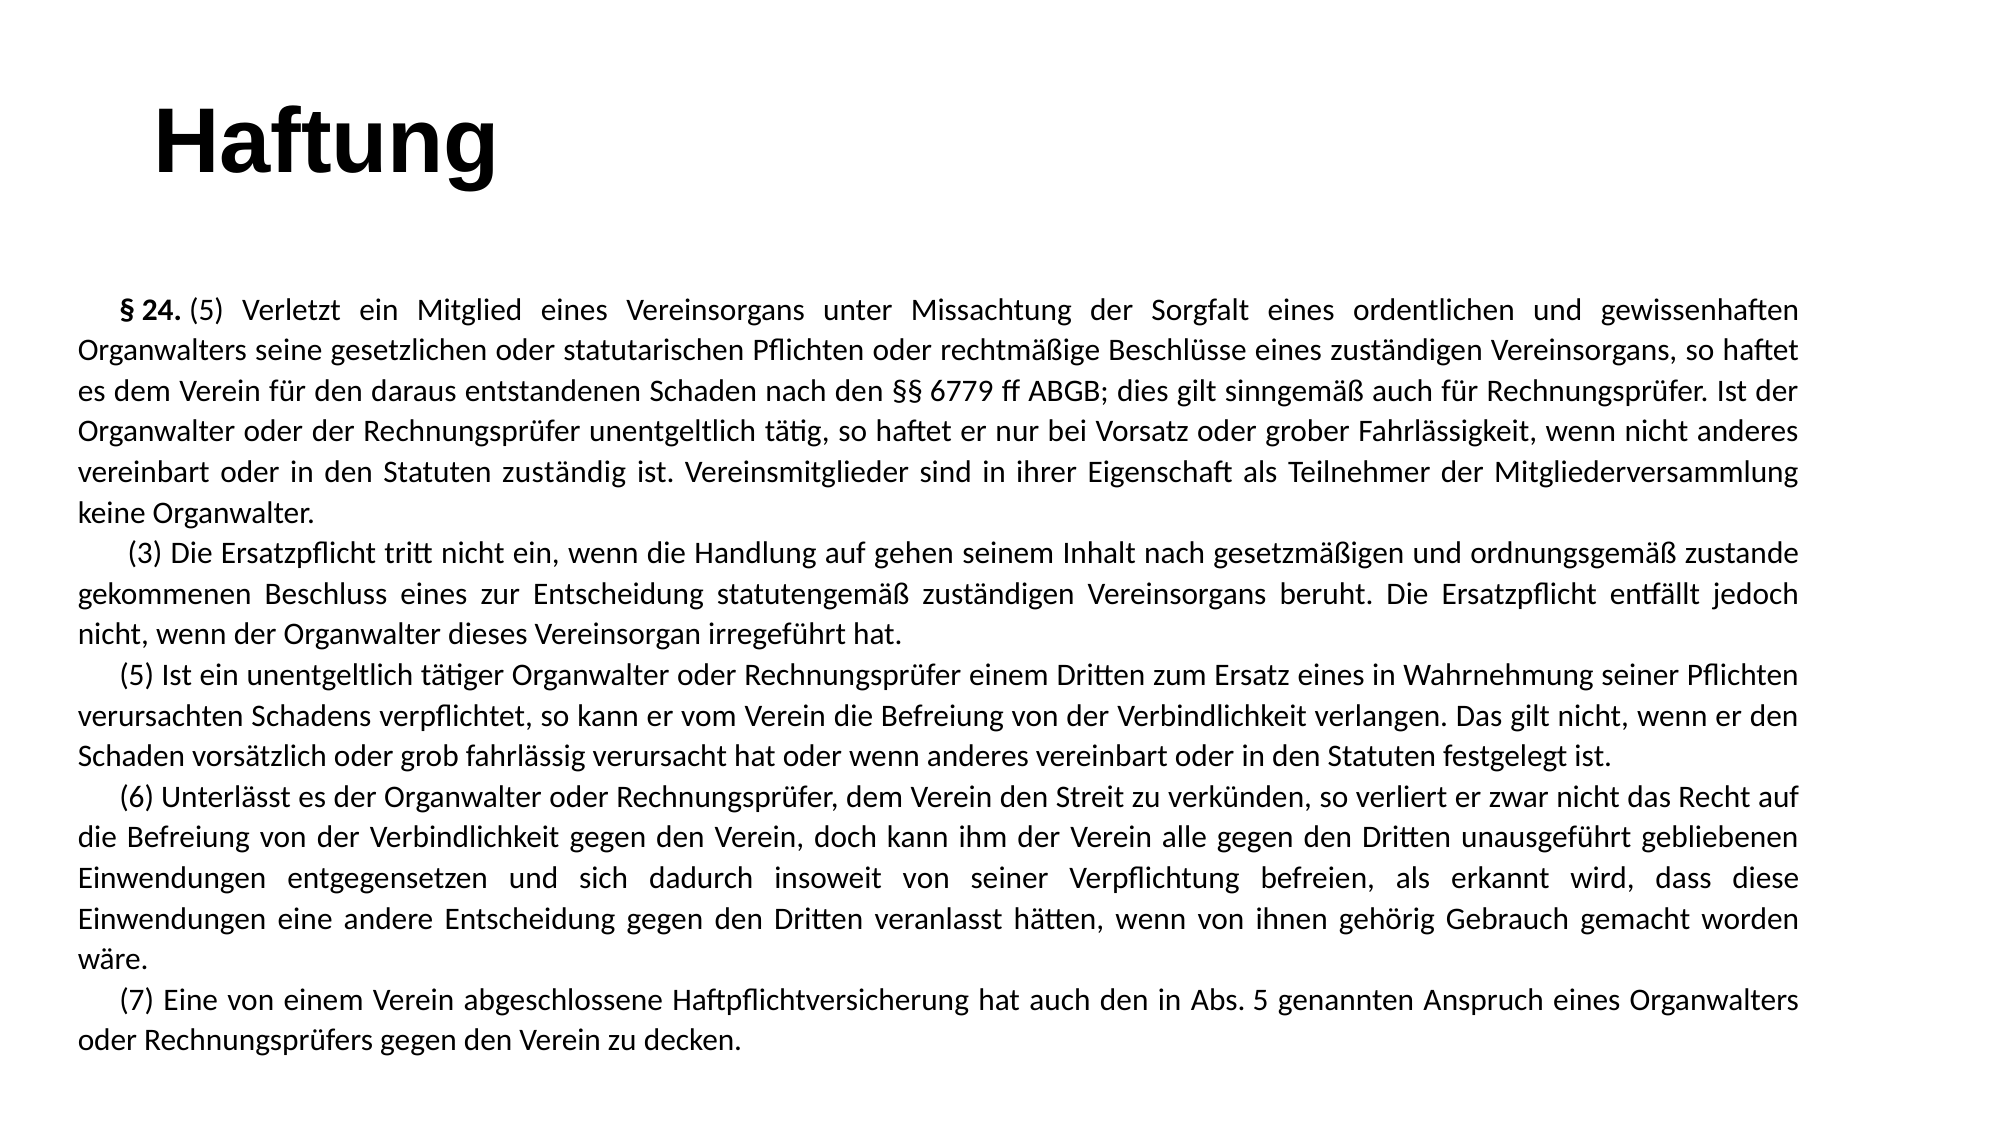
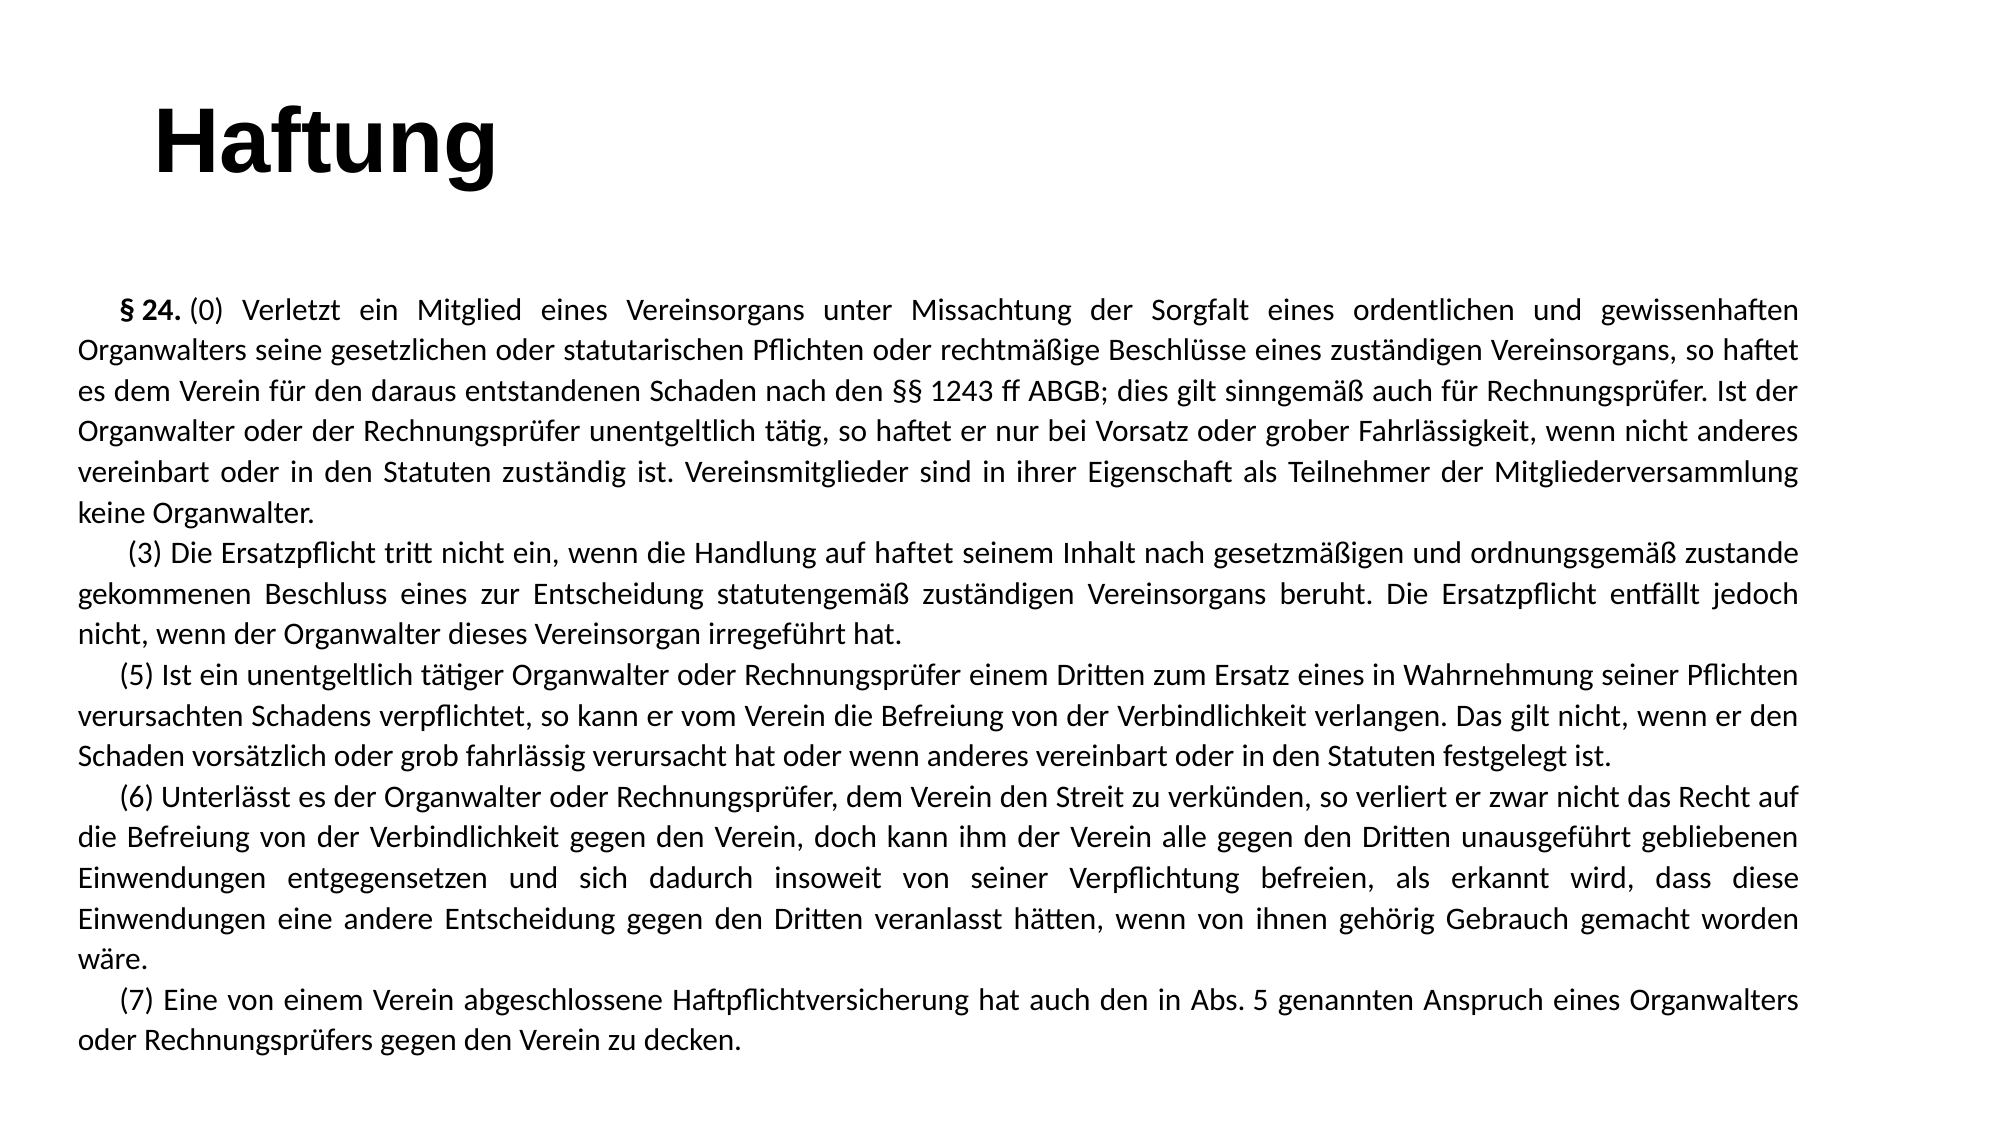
24 5: 5 -> 0 (206, 310)
6779: 6779 -> 1243 (962, 391)
auf gehen: gehen -> haftet (914, 553)
